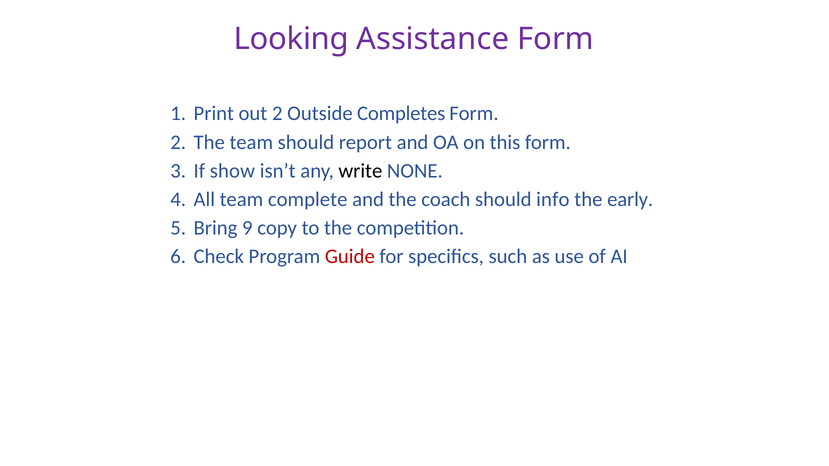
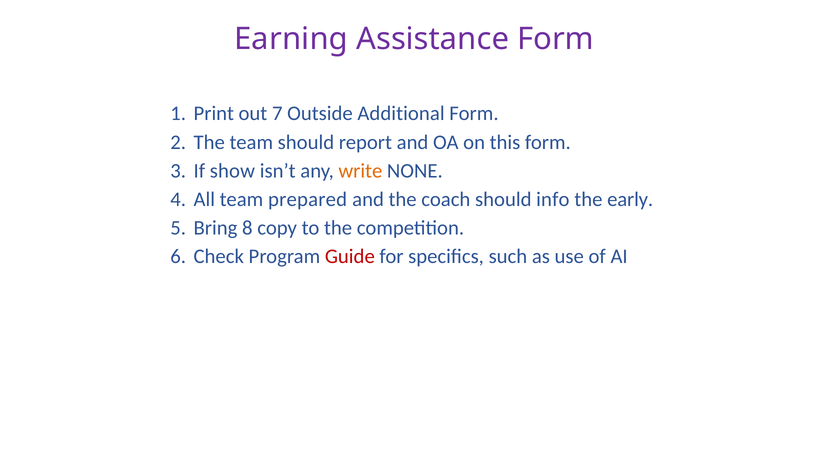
Looking: Looking -> Earning (291, 39)
out 2: 2 -> 7 (277, 114)
Completes: Completes -> Additional (401, 114)
write colour: black -> orange (360, 171)
complete: complete -> prepared (308, 200)
9: 9 -> 8 (247, 228)
